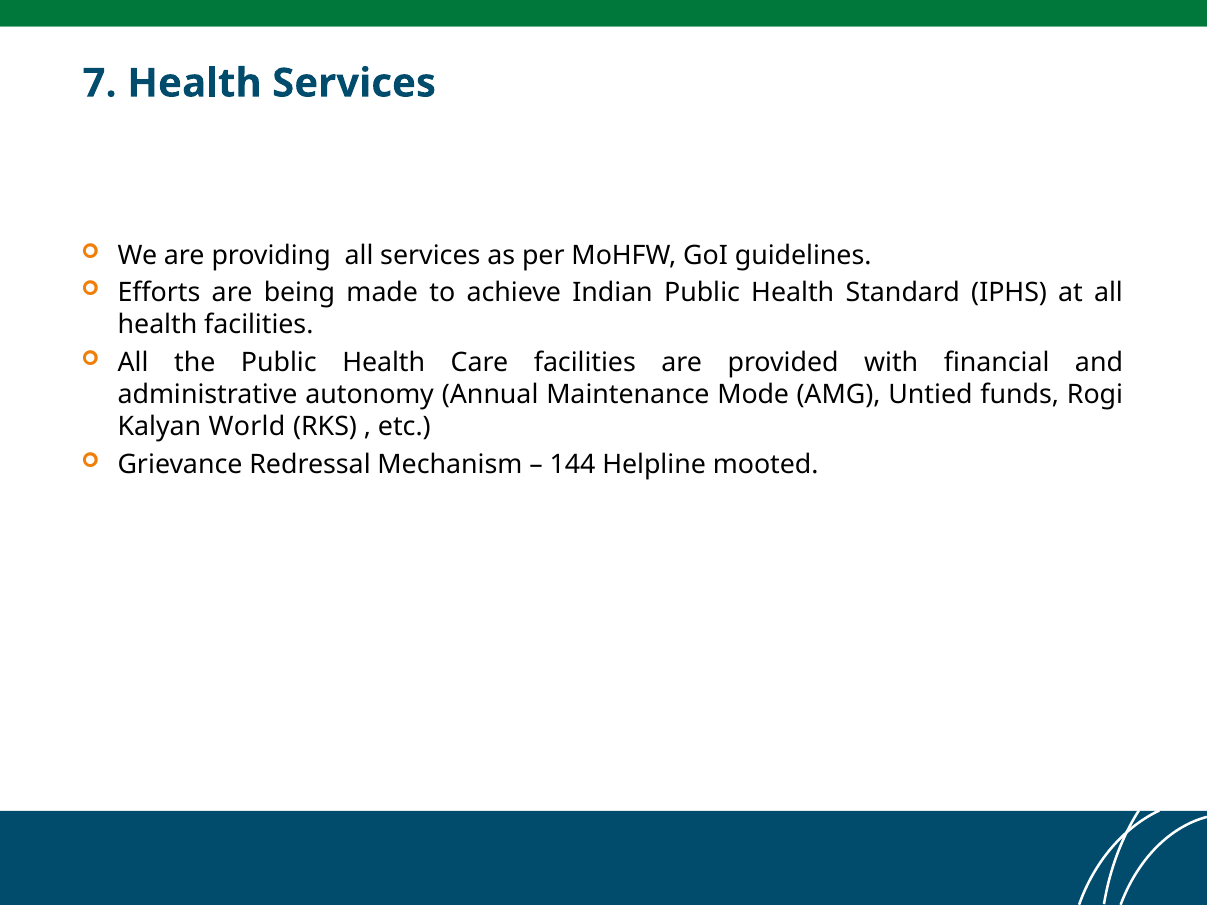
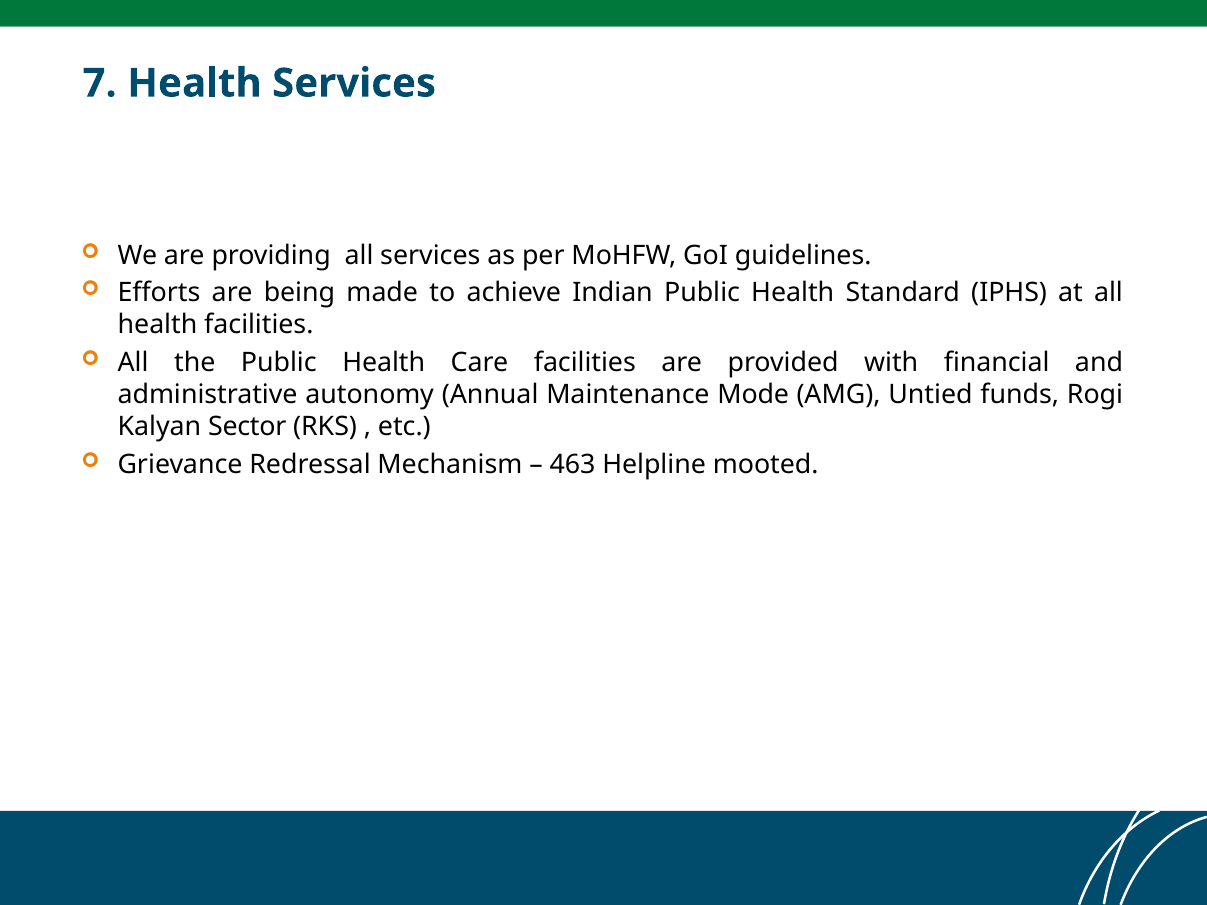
World: World -> Sector (247, 427)
144: 144 -> 463 (573, 464)
